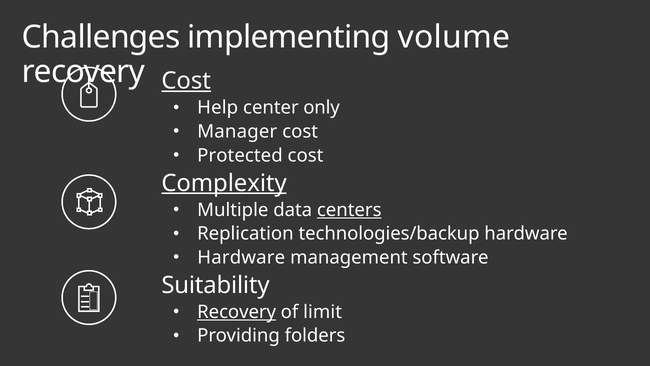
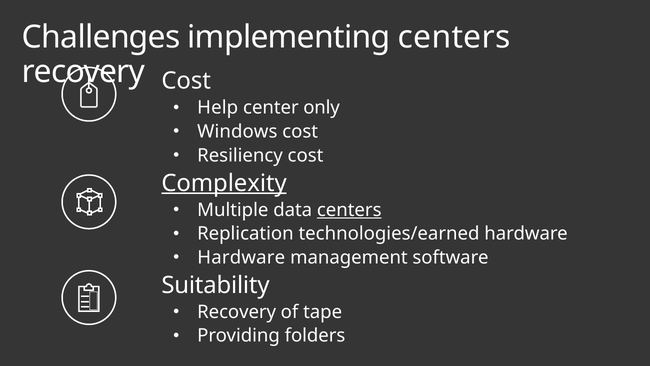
implementing volume: volume -> centers (454, 37)
Cost underline: present -> none (186, 81)
Manager: Manager -> Windows (237, 131)
Protected: Protected -> Resiliency (240, 155)
technologies/backup: technologies/backup -> technologies/earned (389, 233)
Recovery underline: present -> none (237, 312)
limit: limit -> tape (323, 312)
